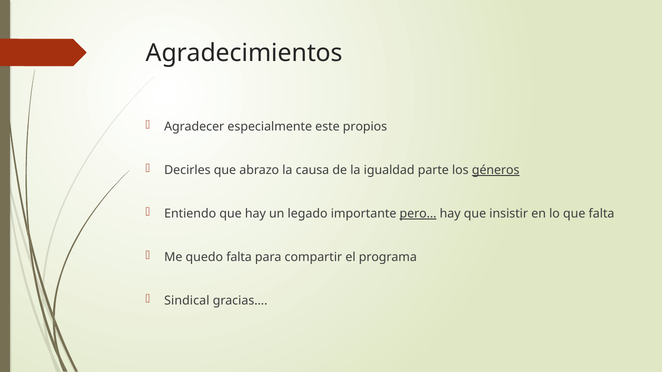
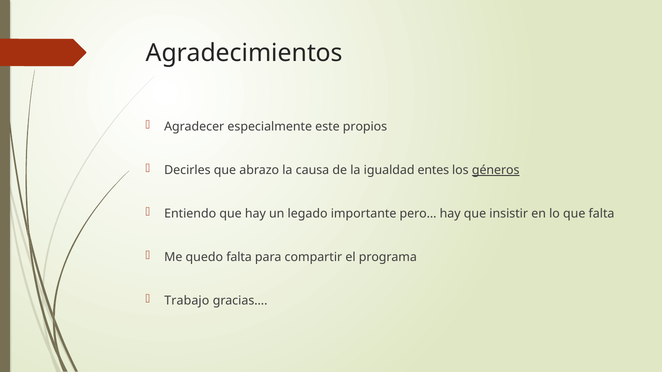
parte: parte -> entes (433, 170)
pero… underline: present -> none (418, 214)
Sindical: Sindical -> Trabajo (187, 301)
